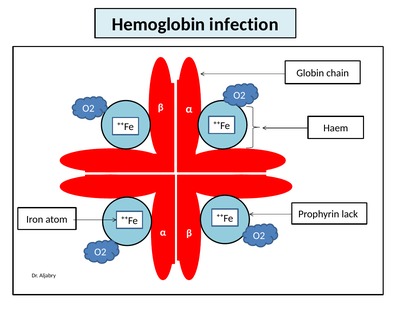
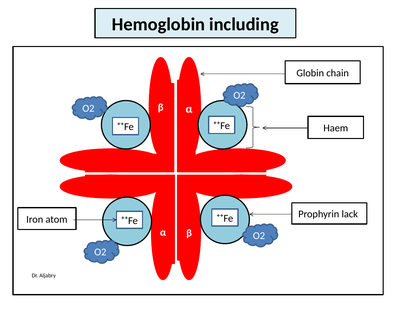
infection: infection -> including (244, 24)
